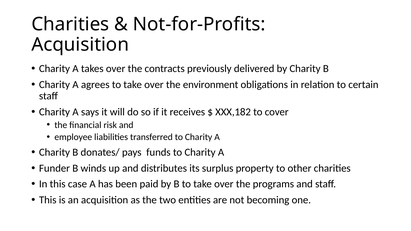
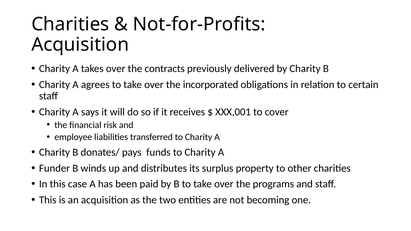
environment: environment -> incorporated (211, 85)
XXX,182: XXX,182 -> XXX,001 (233, 112)
